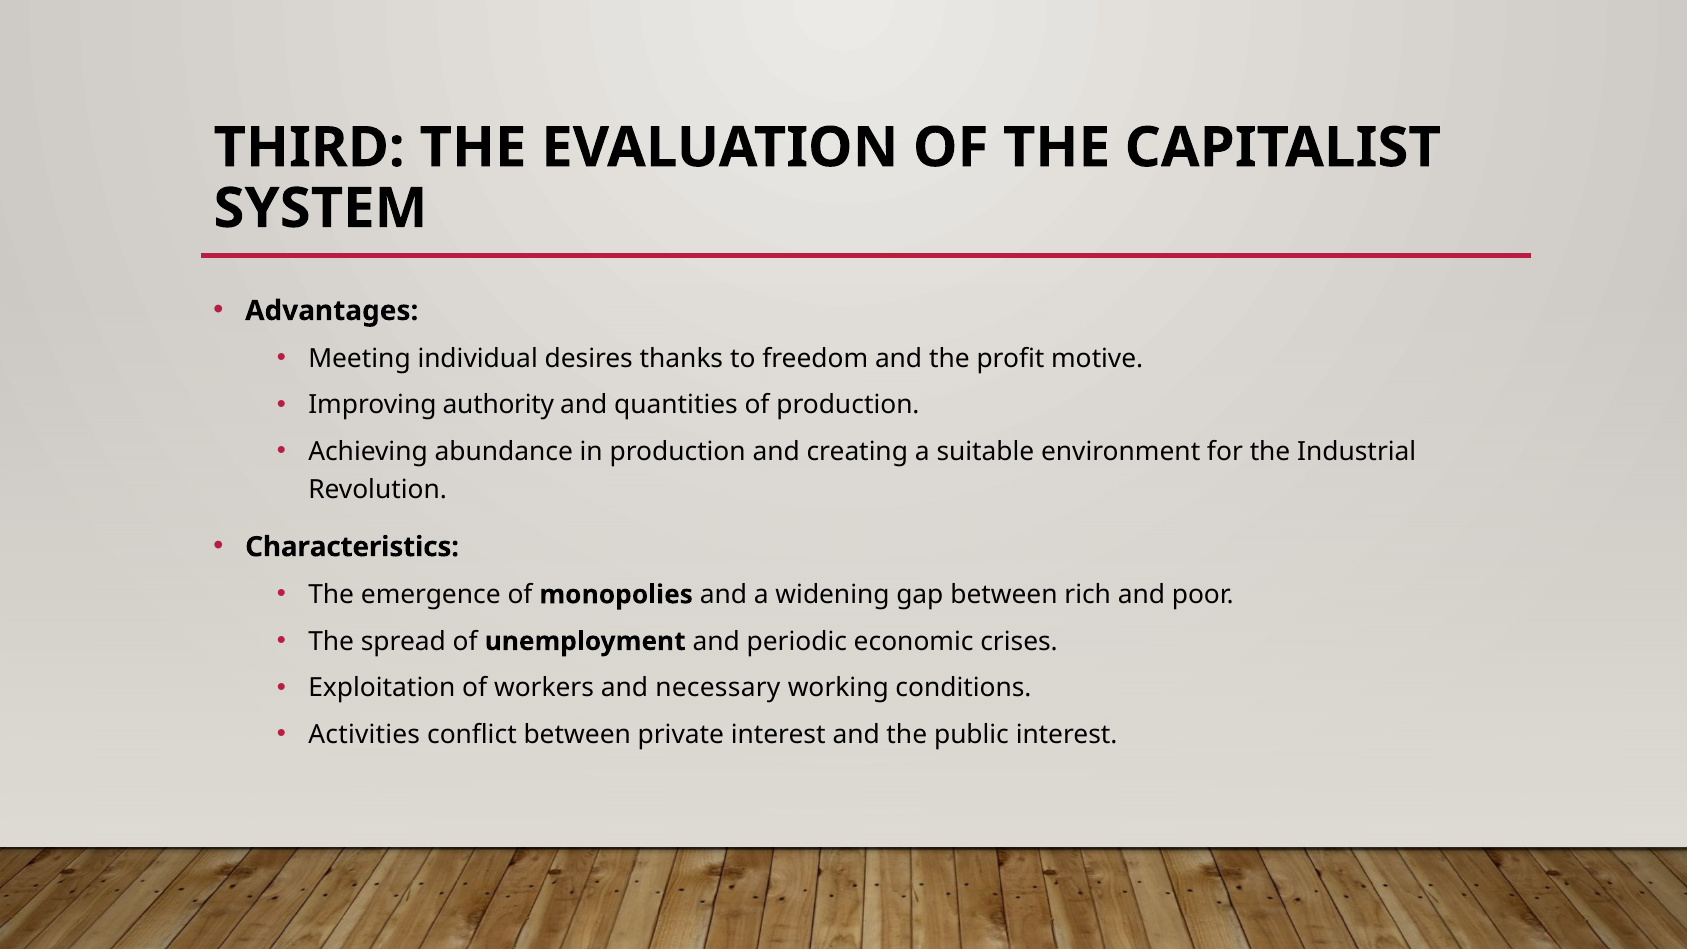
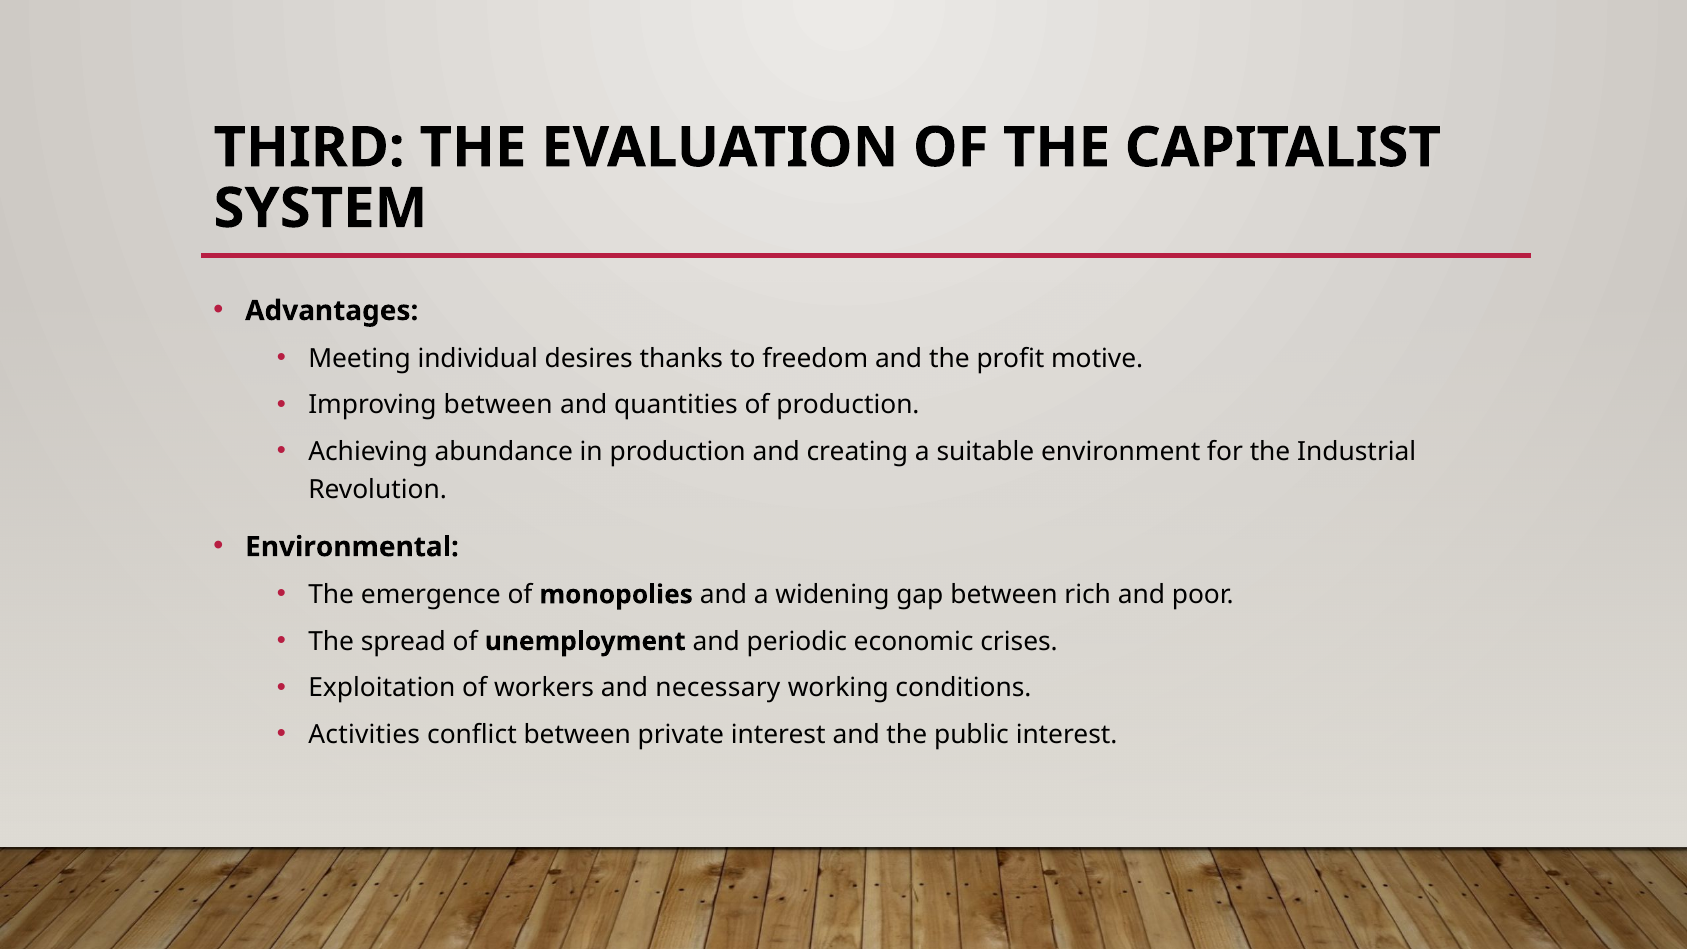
Improving authority: authority -> between (498, 405)
Characteristics: Characteristics -> Environmental (352, 547)
